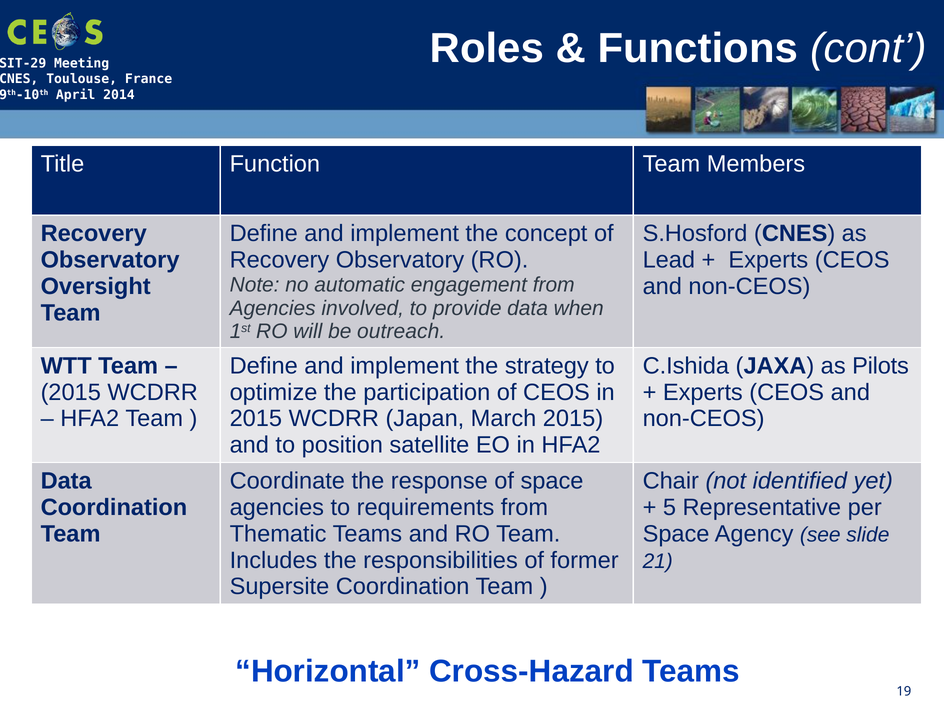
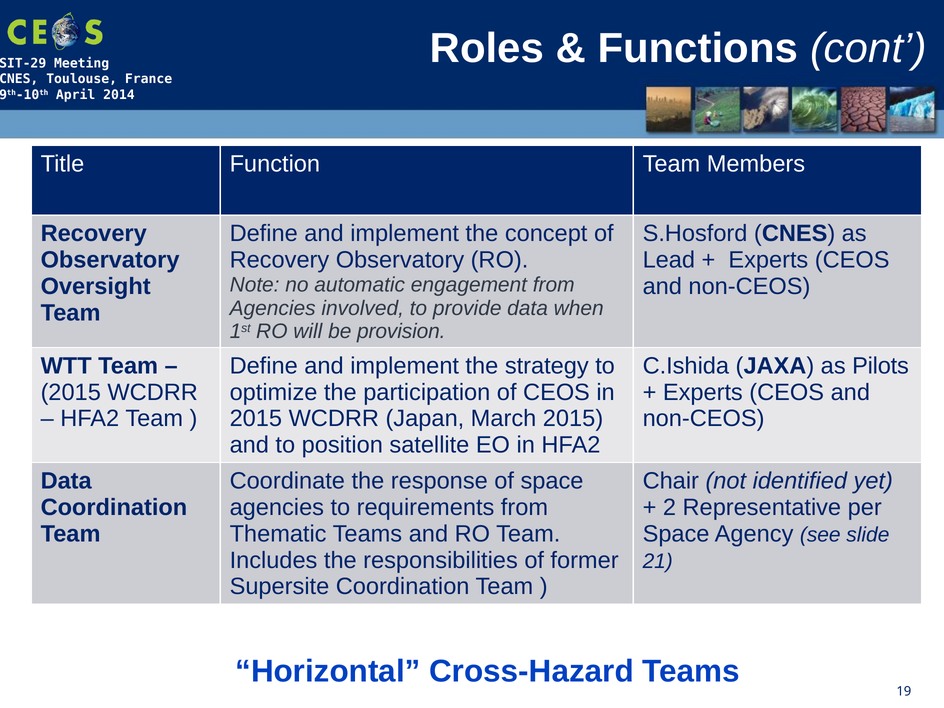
outreach: outreach -> provision (401, 331)
5: 5 -> 2 (669, 507)
